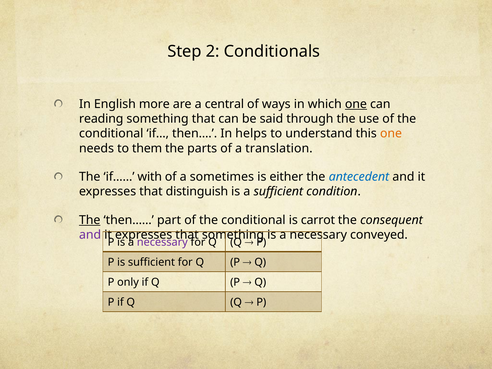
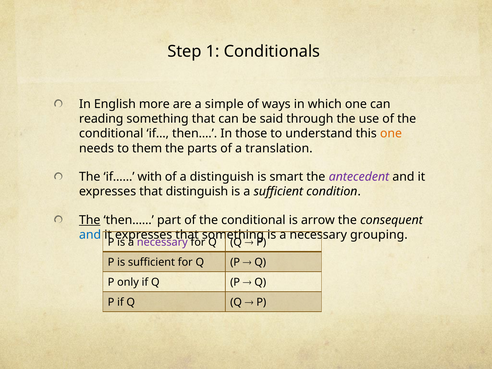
2: 2 -> 1 (213, 52)
central: central -> simple (224, 104)
one underline: present -> none (356, 104)
helps: helps -> those (251, 134)
a sometimes: sometimes -> distinguish (222, 177)
either: either -> smart (286, 177)
antecedent colour: blue -> purple (359, 177)
carrot: carrot -> arrow (318, 220)
and colour: purple -> blue (90, 235)
conveyed: conveyed -> grouping (379, 235)
